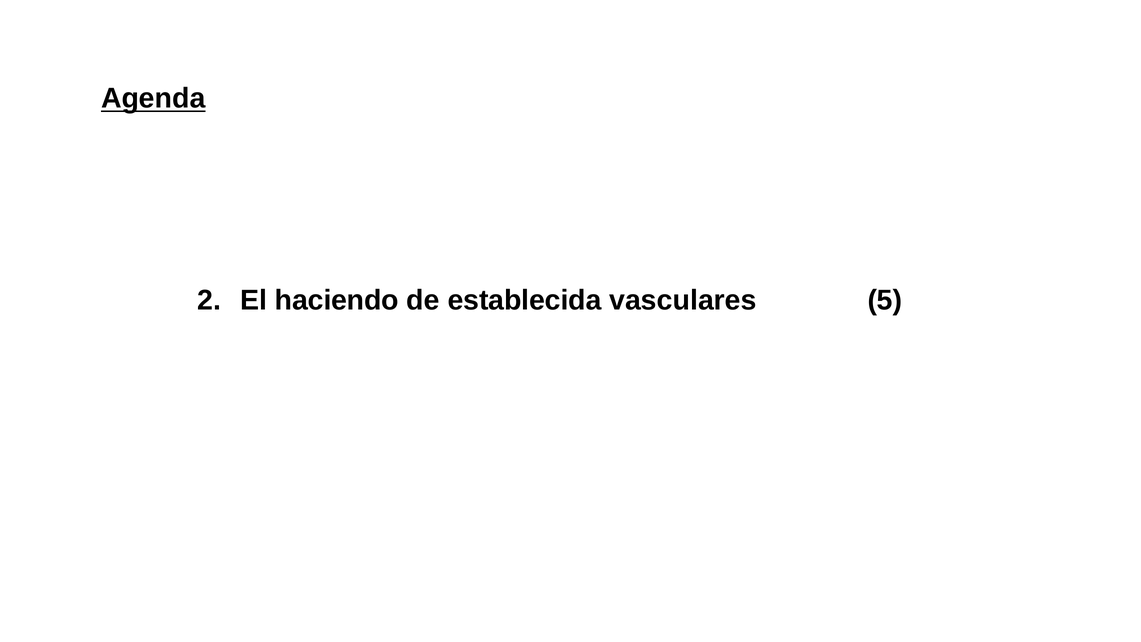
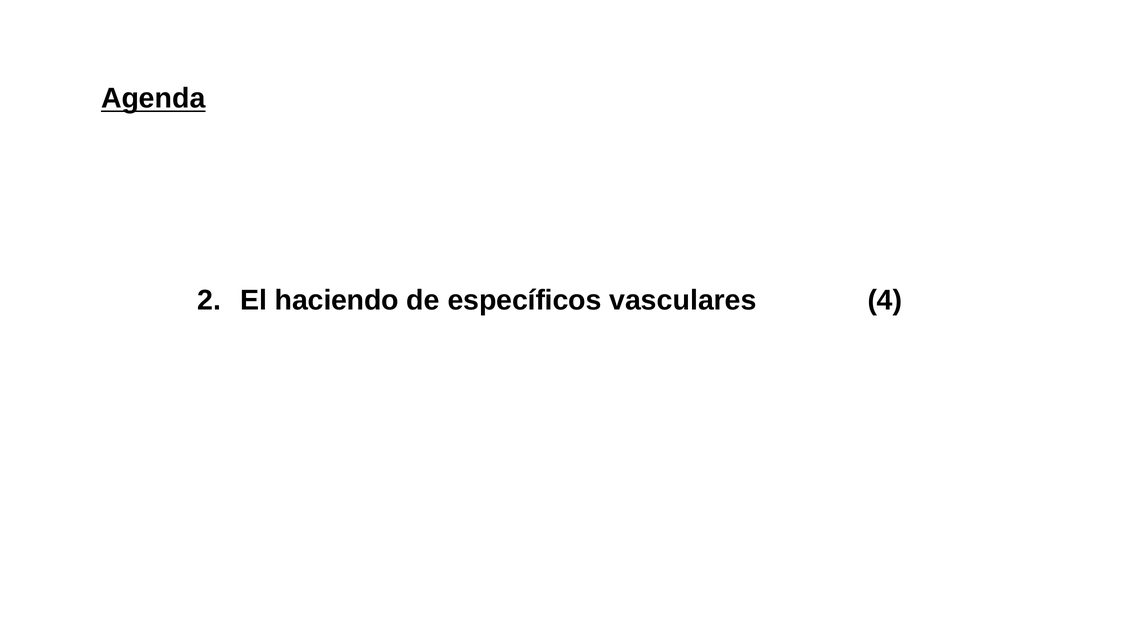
establecida: establecida -> específicos (525, 300)
vasculares 5: 5 -> 4 (885, 300)
